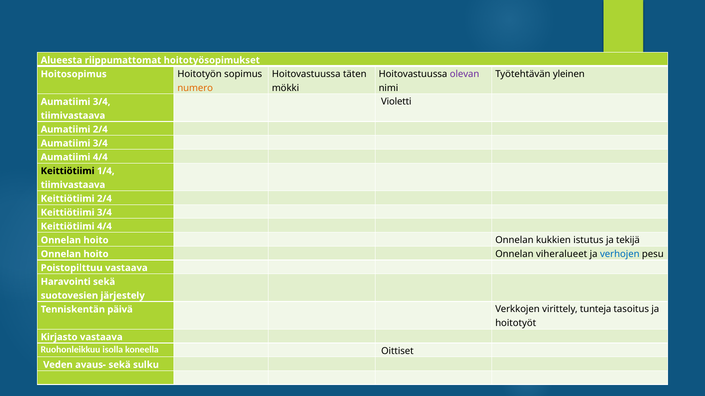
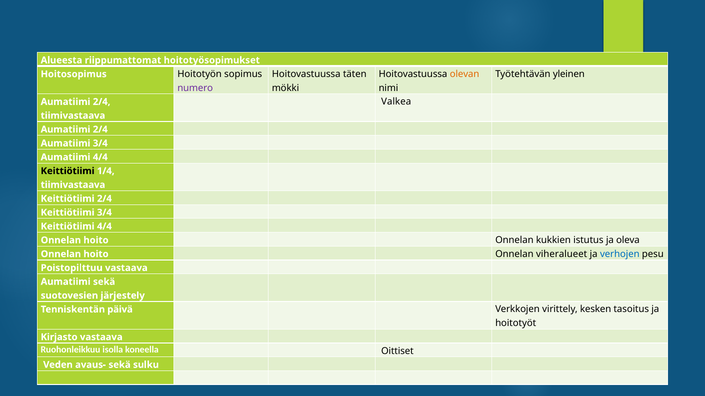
olevan colour: purple -> orange (465, 74)
numero colour: orange -> purple (195, 88)
Violetti: Violetti -> Valkea (396, 102)
3/4: 3/4 -> 2/4 (102, 102)
tekijä: tekijä -> oleva (628, 240)
Haravointi: Haravointi -> Aumatiimi (66, 282)
tunteja: tunteja -> kesken (596, 310)
